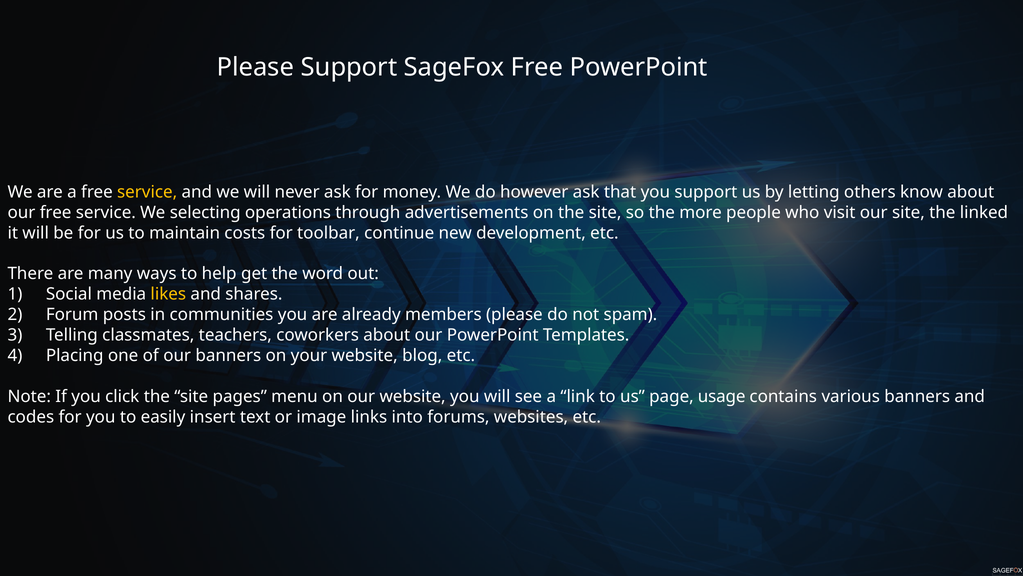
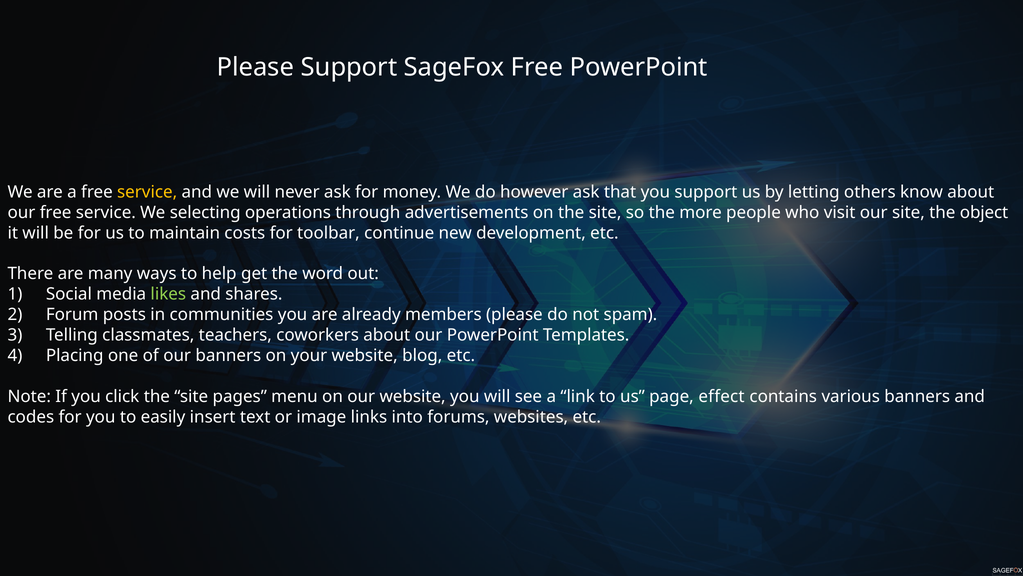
linked: linked -> object (984, 212)
likes colour: yellow -> light green (168, 294)
usage: usage -> effect (722, 396)
